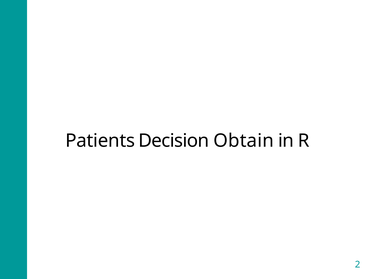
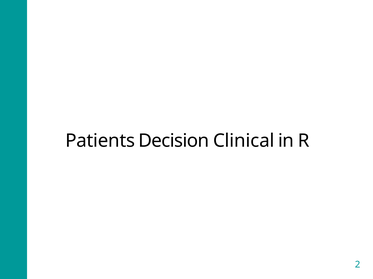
Obtain: Obtain -> Clinical (244, 141)
